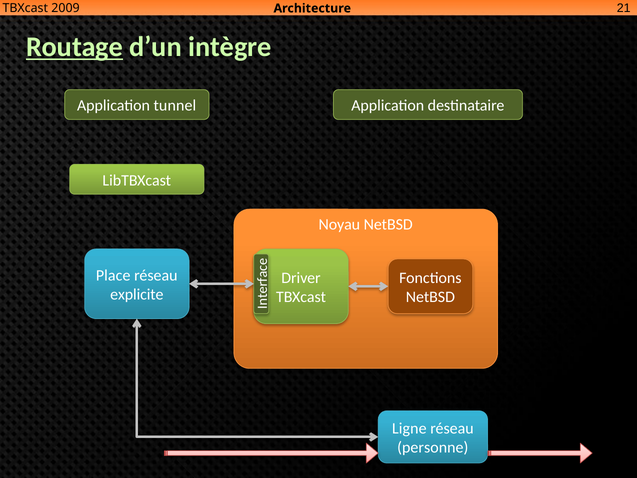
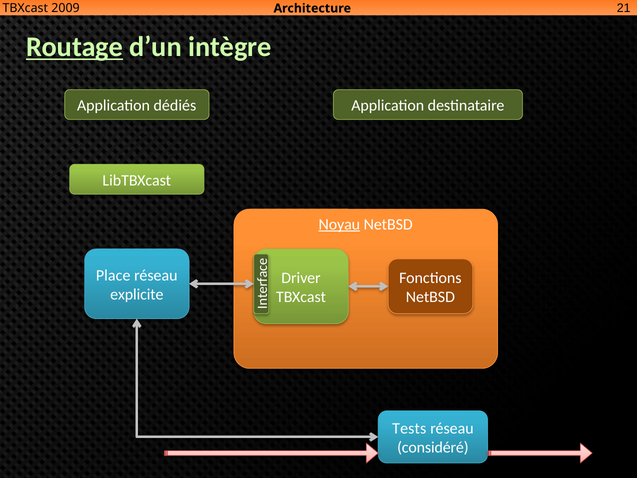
tunnel: tunnel -> dédiés (175, 106)
Noyau underline: none -> present (339, 224)
Ligne: Ligne -> Tests (409, 428)
personne: personne -> considéré (433, 447)
